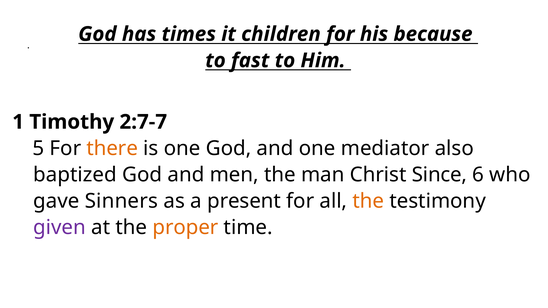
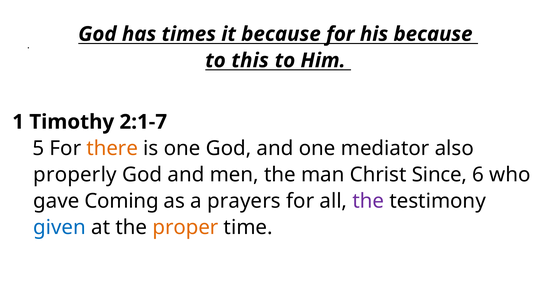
it children: children -> because (281, 34)
fast: fast -> this (250, 60)
2:7-7: 2:7-7 -> 2:1-7 (143, 122)
baptized: baptized -> properly (75, 175)
Sinners: Sinners -> Coming (122, 201)
present: present -> prayers (244, 201)
the colour: orange -> purple (368, 201)
given colour: purple -> blue (60, 228)
